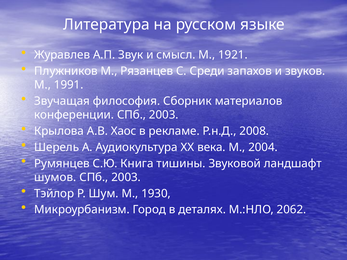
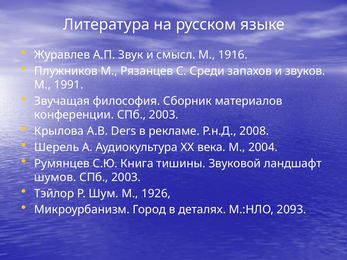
1921: 1921 -> 1916 (233, 55)
Хаос: Хаос -> Ders (124, 131)
1930: 1930 -> 1926 (156, 194)
2062: 2062 -> 2093 (291, 210)
